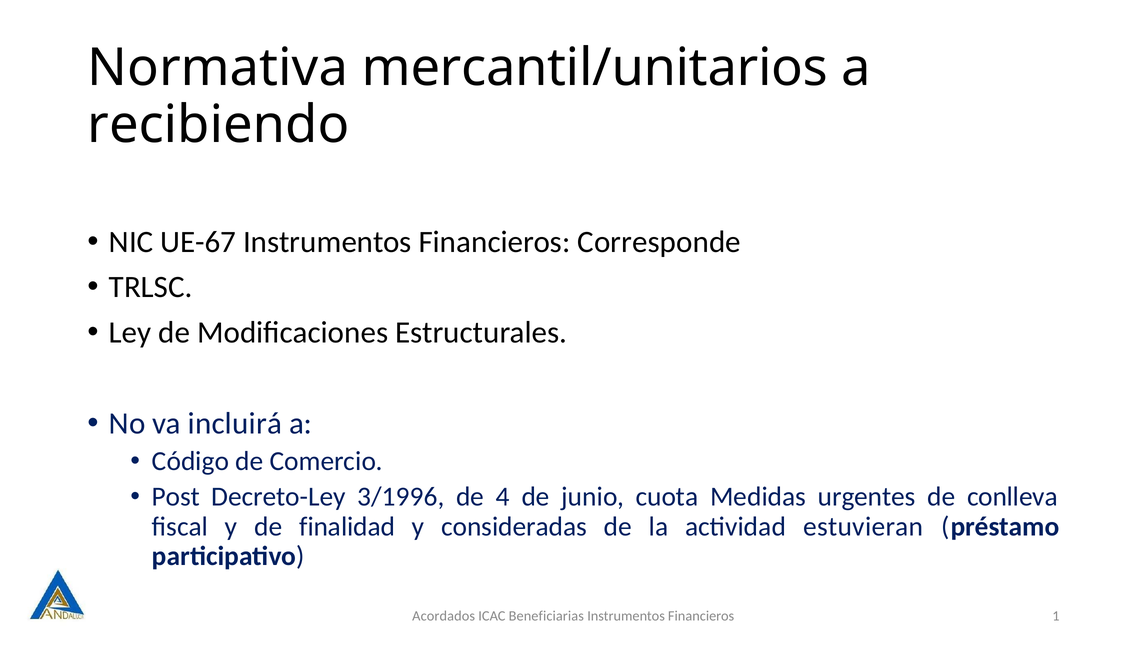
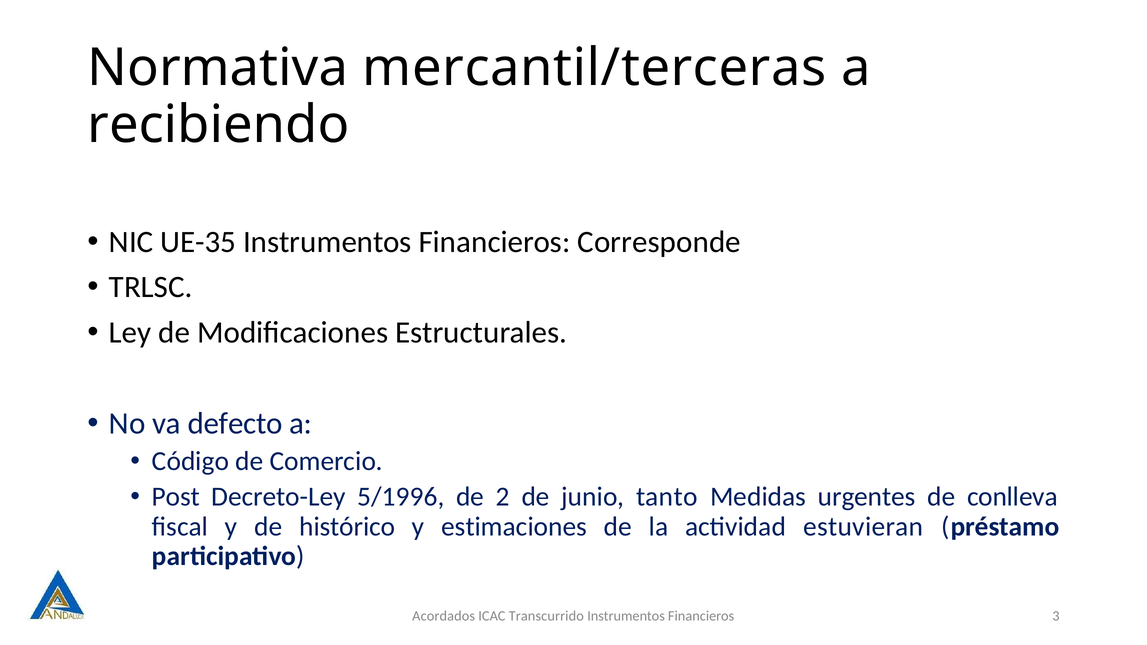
mercantil/unitarios: mercantil/unitarios -> mercantil/terceras (594, 68)
UE-67: UE-67 -> UE-35 (198, 242)
incluirá: incluirá -> defecto (235, 424)
3/1996: 3/1996 -> 5/1996 (401, 497)
4: 4 -> 2 (503, 497)
cuota: cuota -> tanto (667, 497)
finalidad: finalidad -> histórico (347, 527)
consideradas: consideradas -> estimaciones (514, 527)
Beneficiarias: Beneficiarias -> Transcurrido (546, 616)
1: 1 -> 3 (1056, 616)
